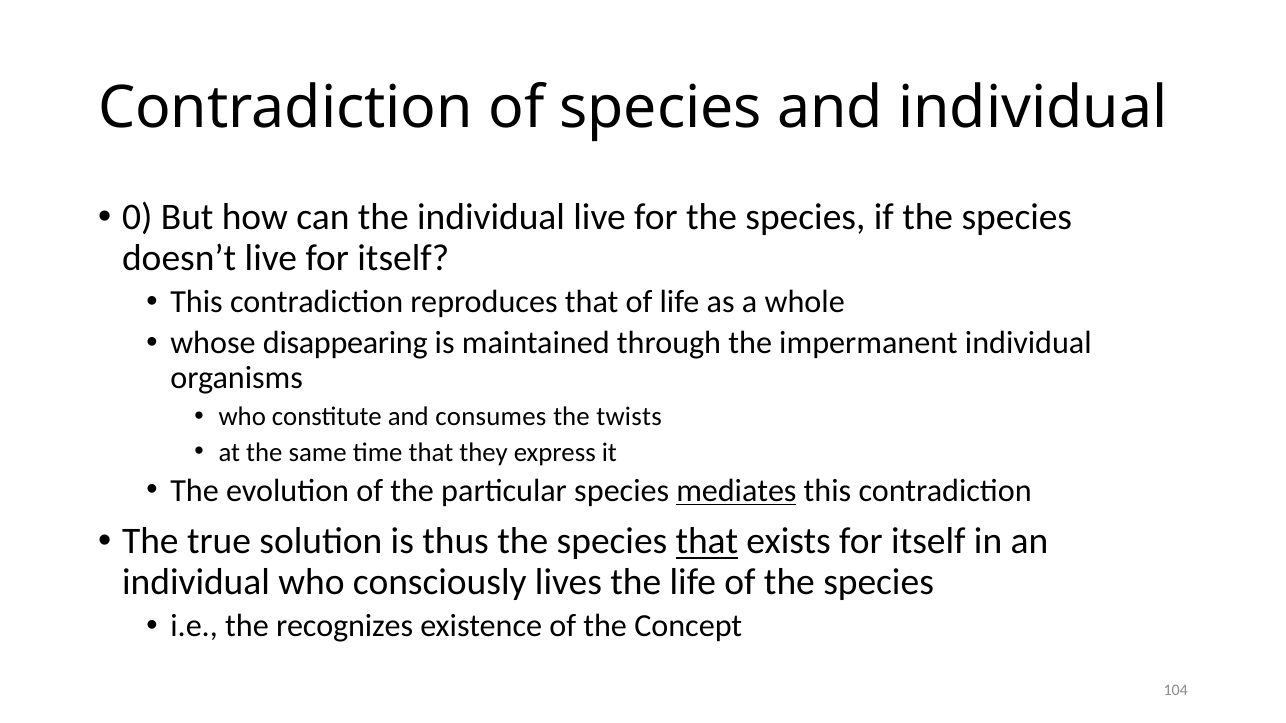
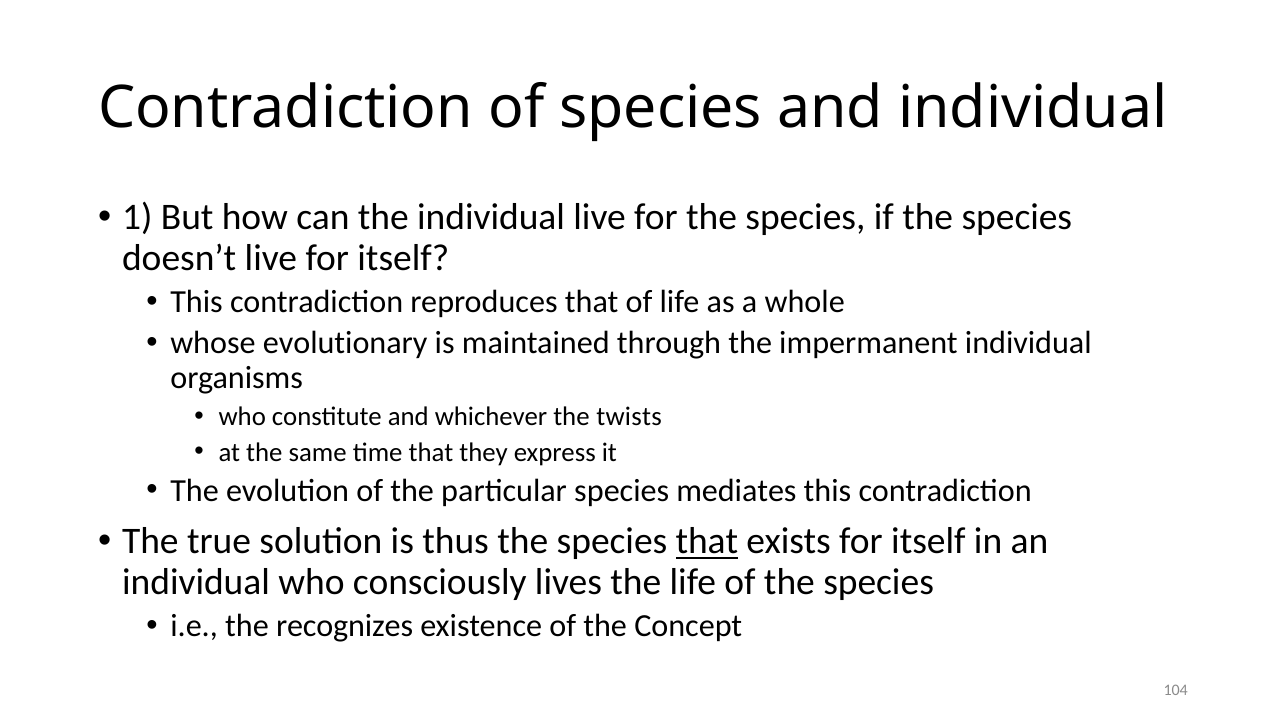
0: 0 -> 1 (137, 217)
disappearing: disappearing -> evolutionary (345, 344)
consumes: consumes -> whichever (491, 417)
mediates underline: present -> none (736, 491)
